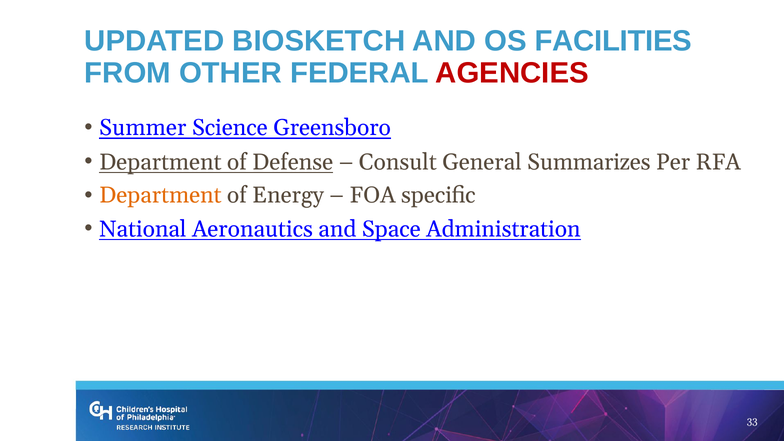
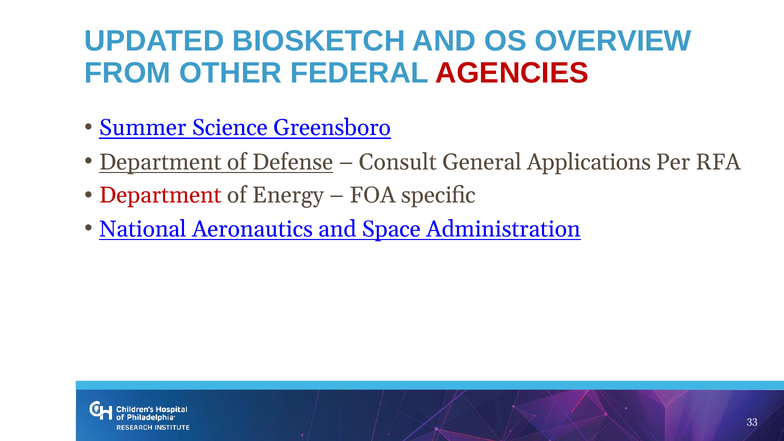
FACILITIES: FACILITIES -> OVERVIEW (613, 41)
Summarizes: Summarizes -> Applications (589, 162)
Department colour: orange -> red (160, 195)
